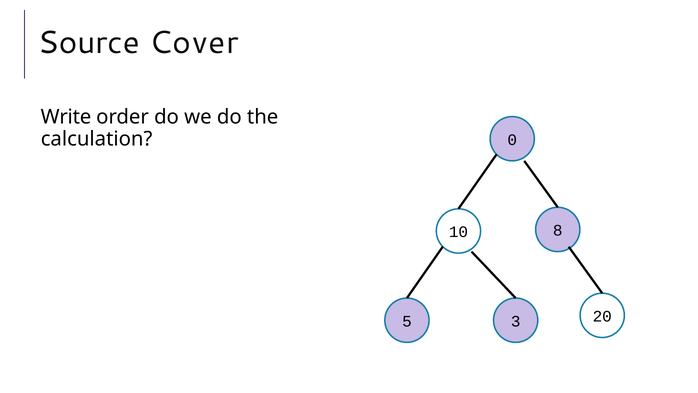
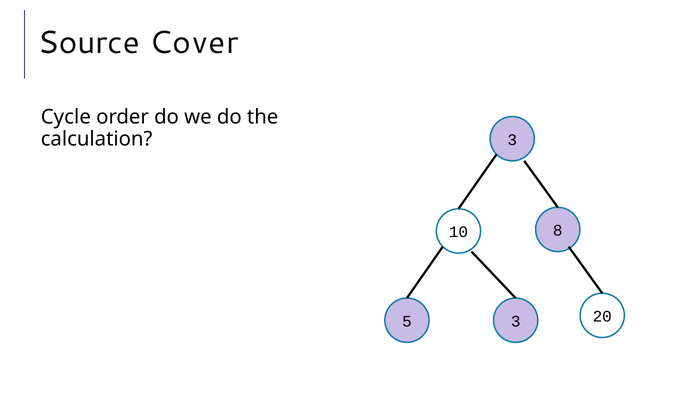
Write: Write -> Cycle (66, 117)
calculation 0: 0 -> 3 (512, 140)
